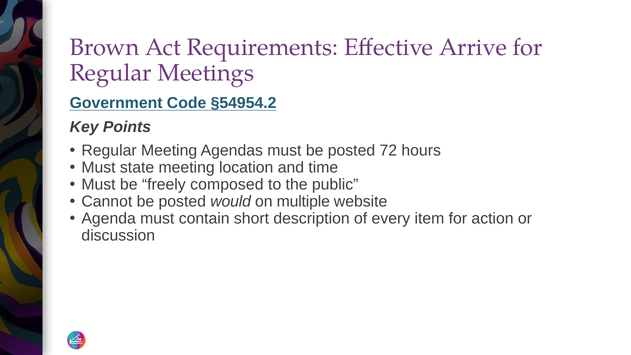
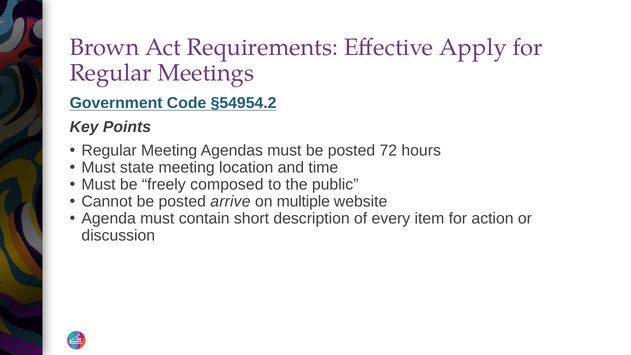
Arrive: Arrive -> Apply (473, 47)
would: would -> arrive (230, 202)
